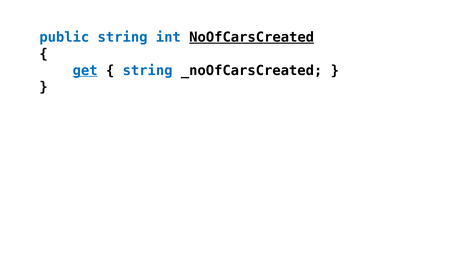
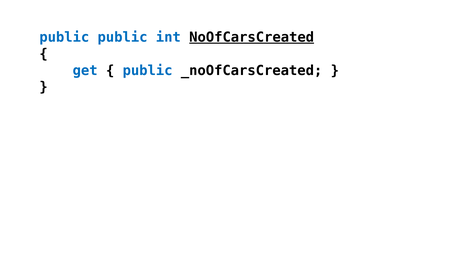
public string: string -> public (123, 37)
get underline: present -> none (85, 70)
string: string -> public (148, 70)
